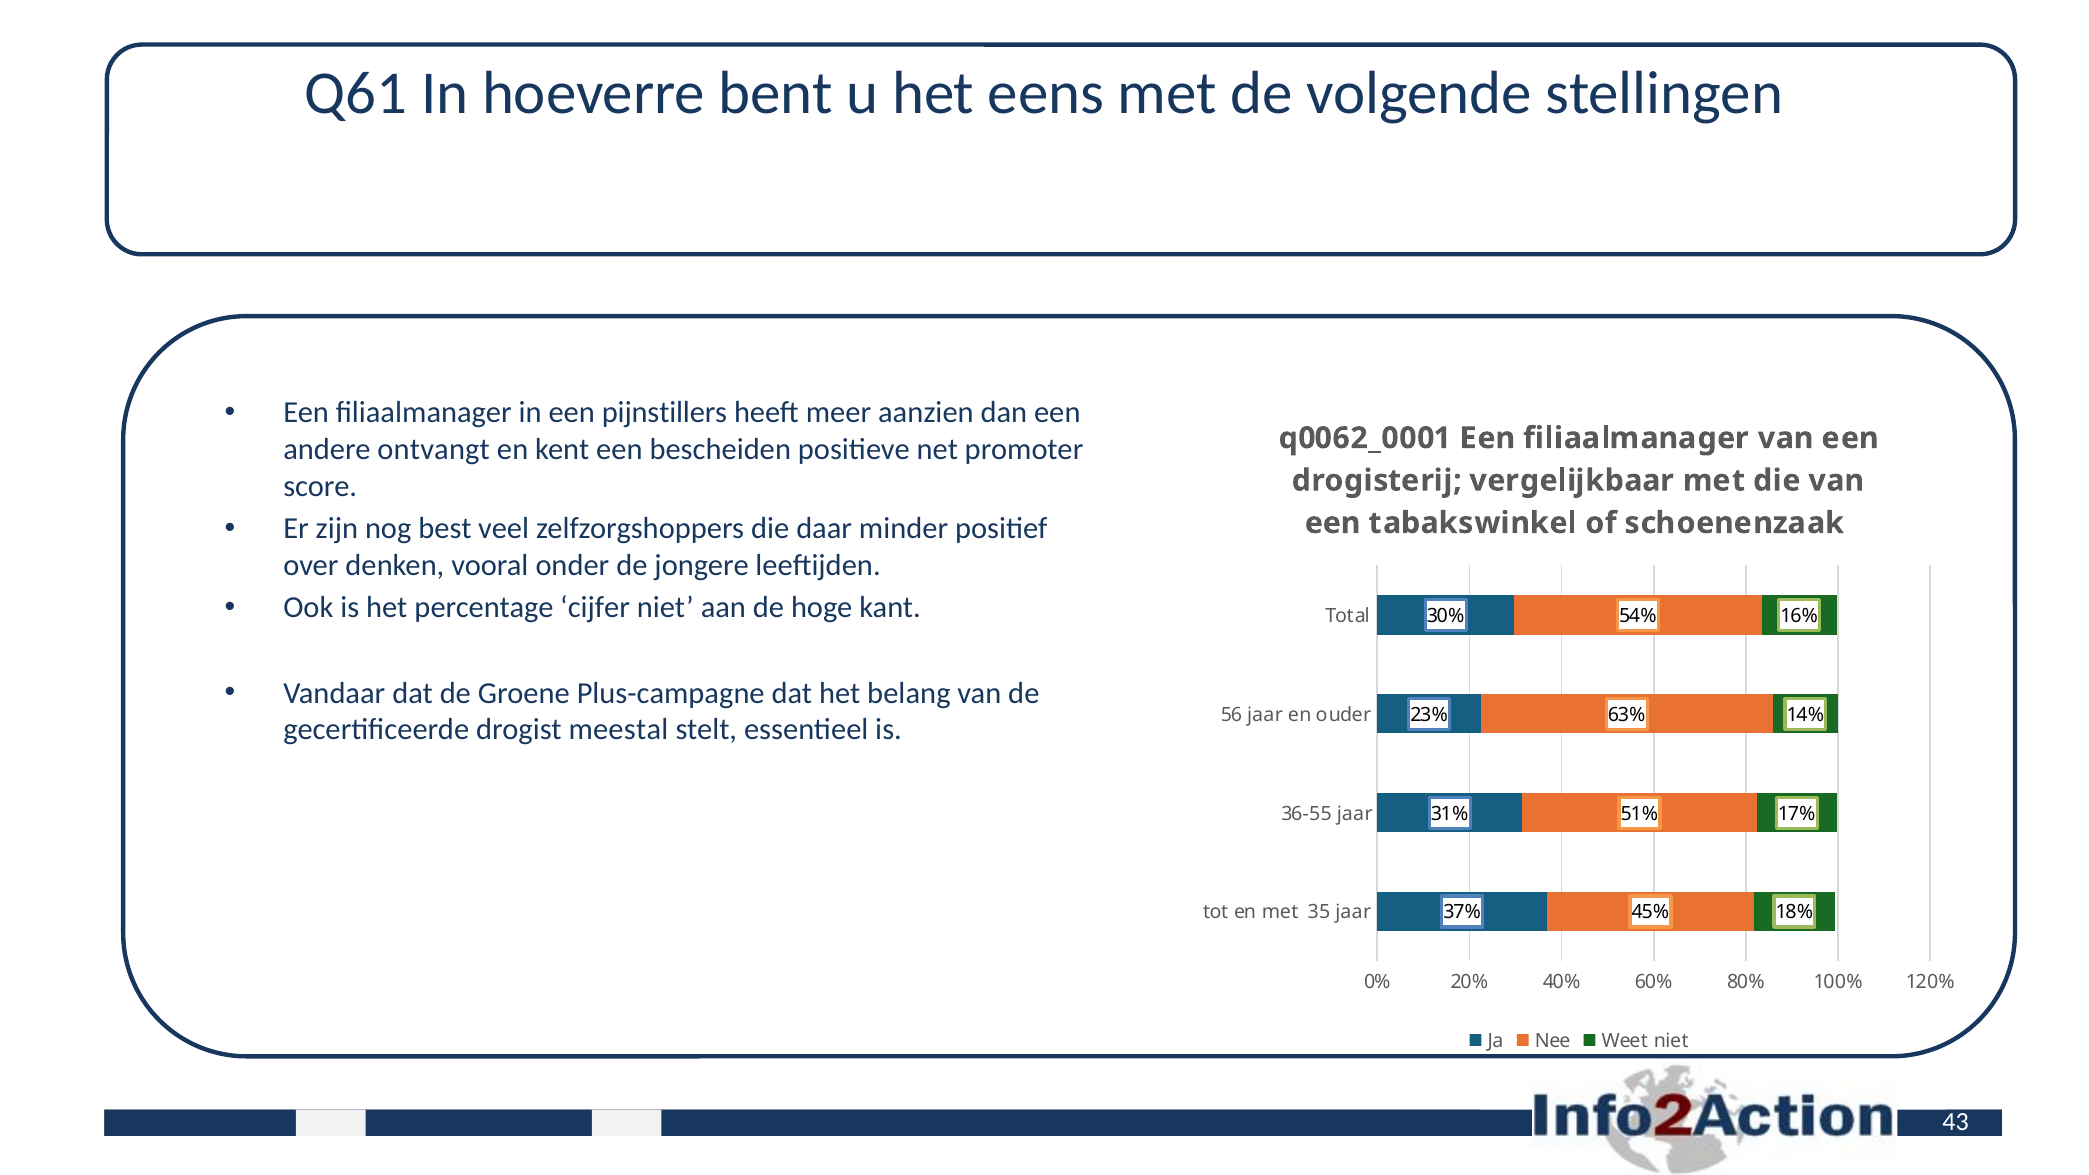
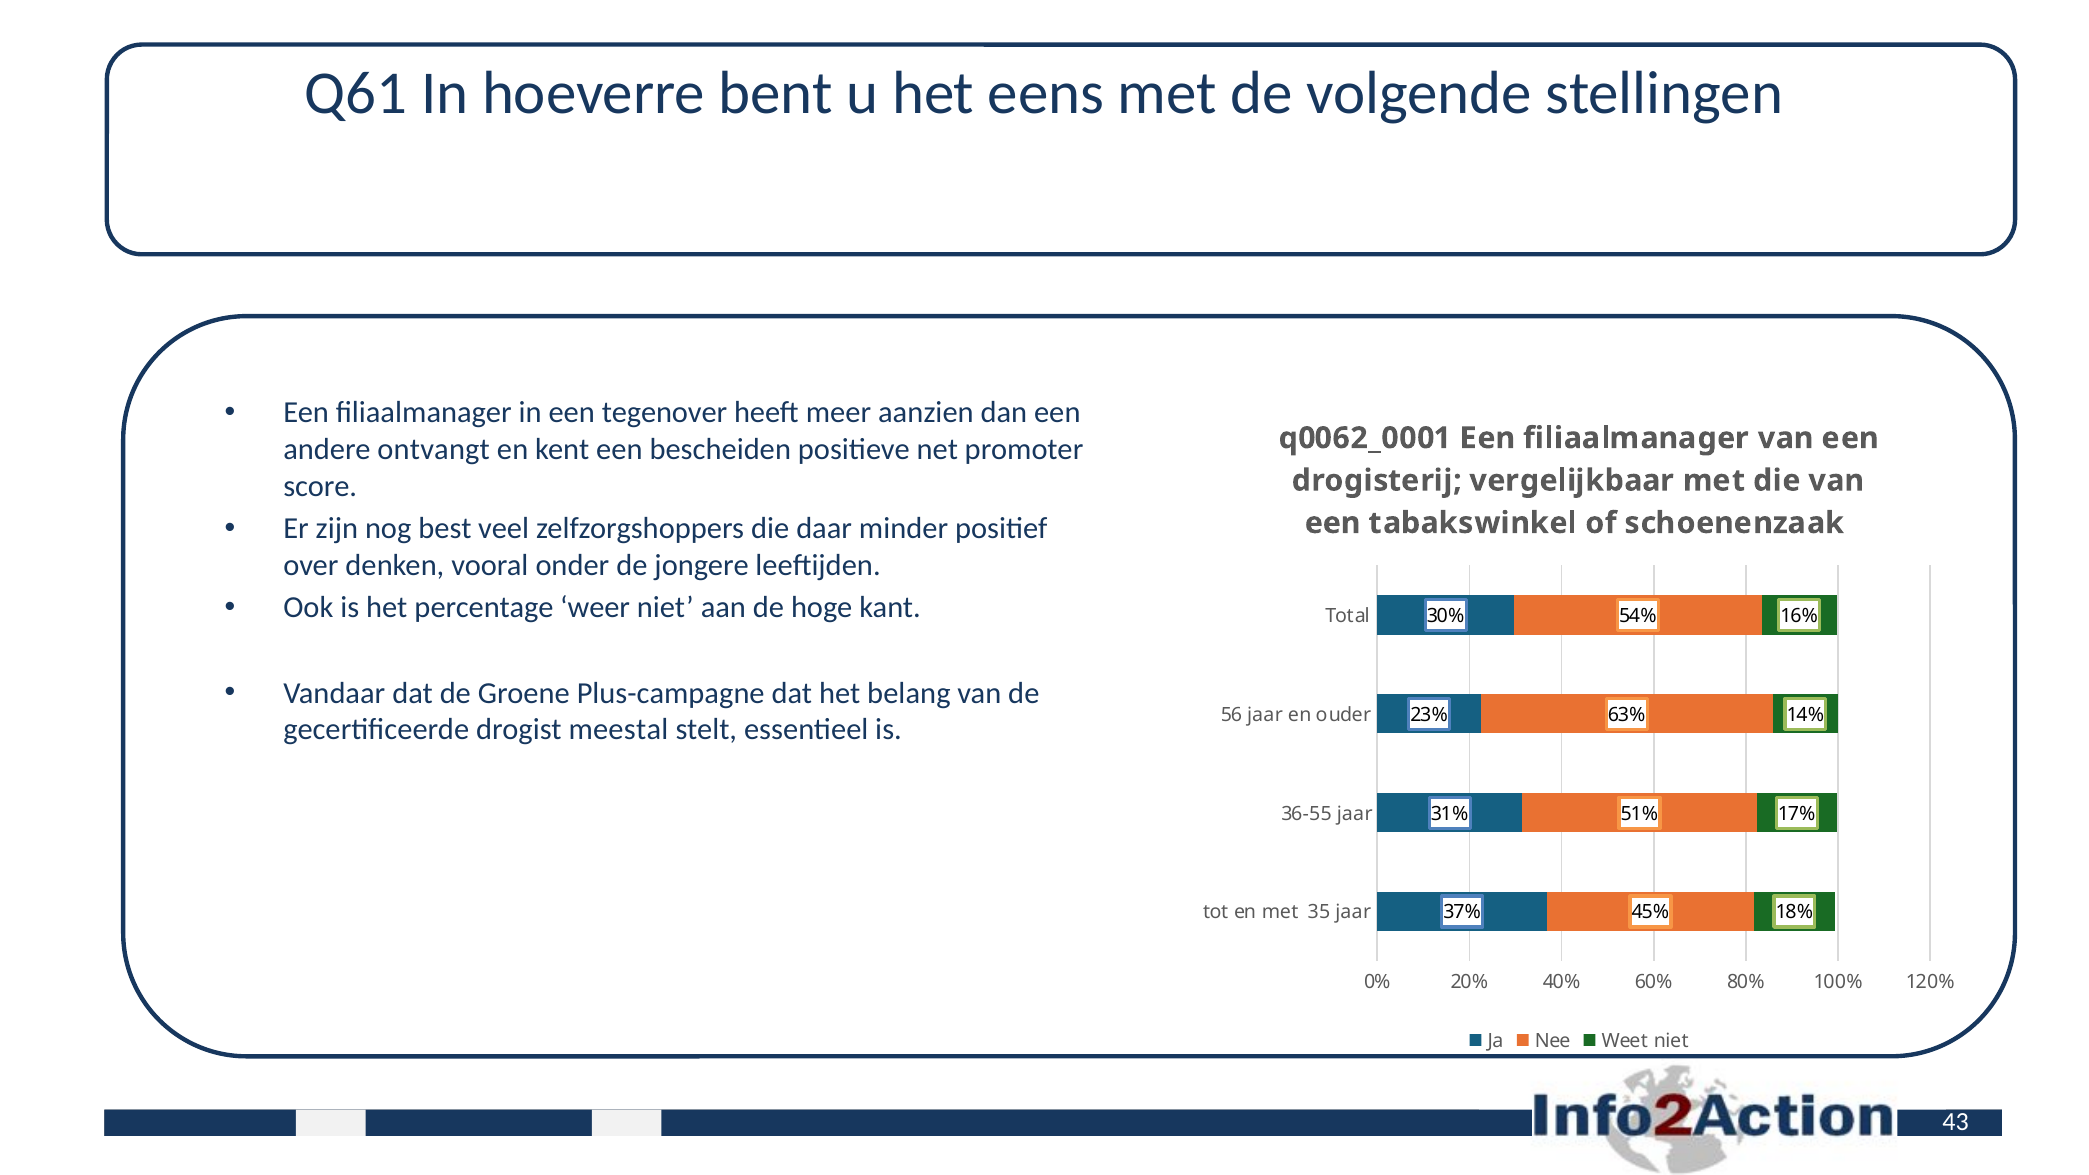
pijnstillers: pijnstillers -> tegenover (664, 413)
cijfer: cijfer -> weer (595, 608)
